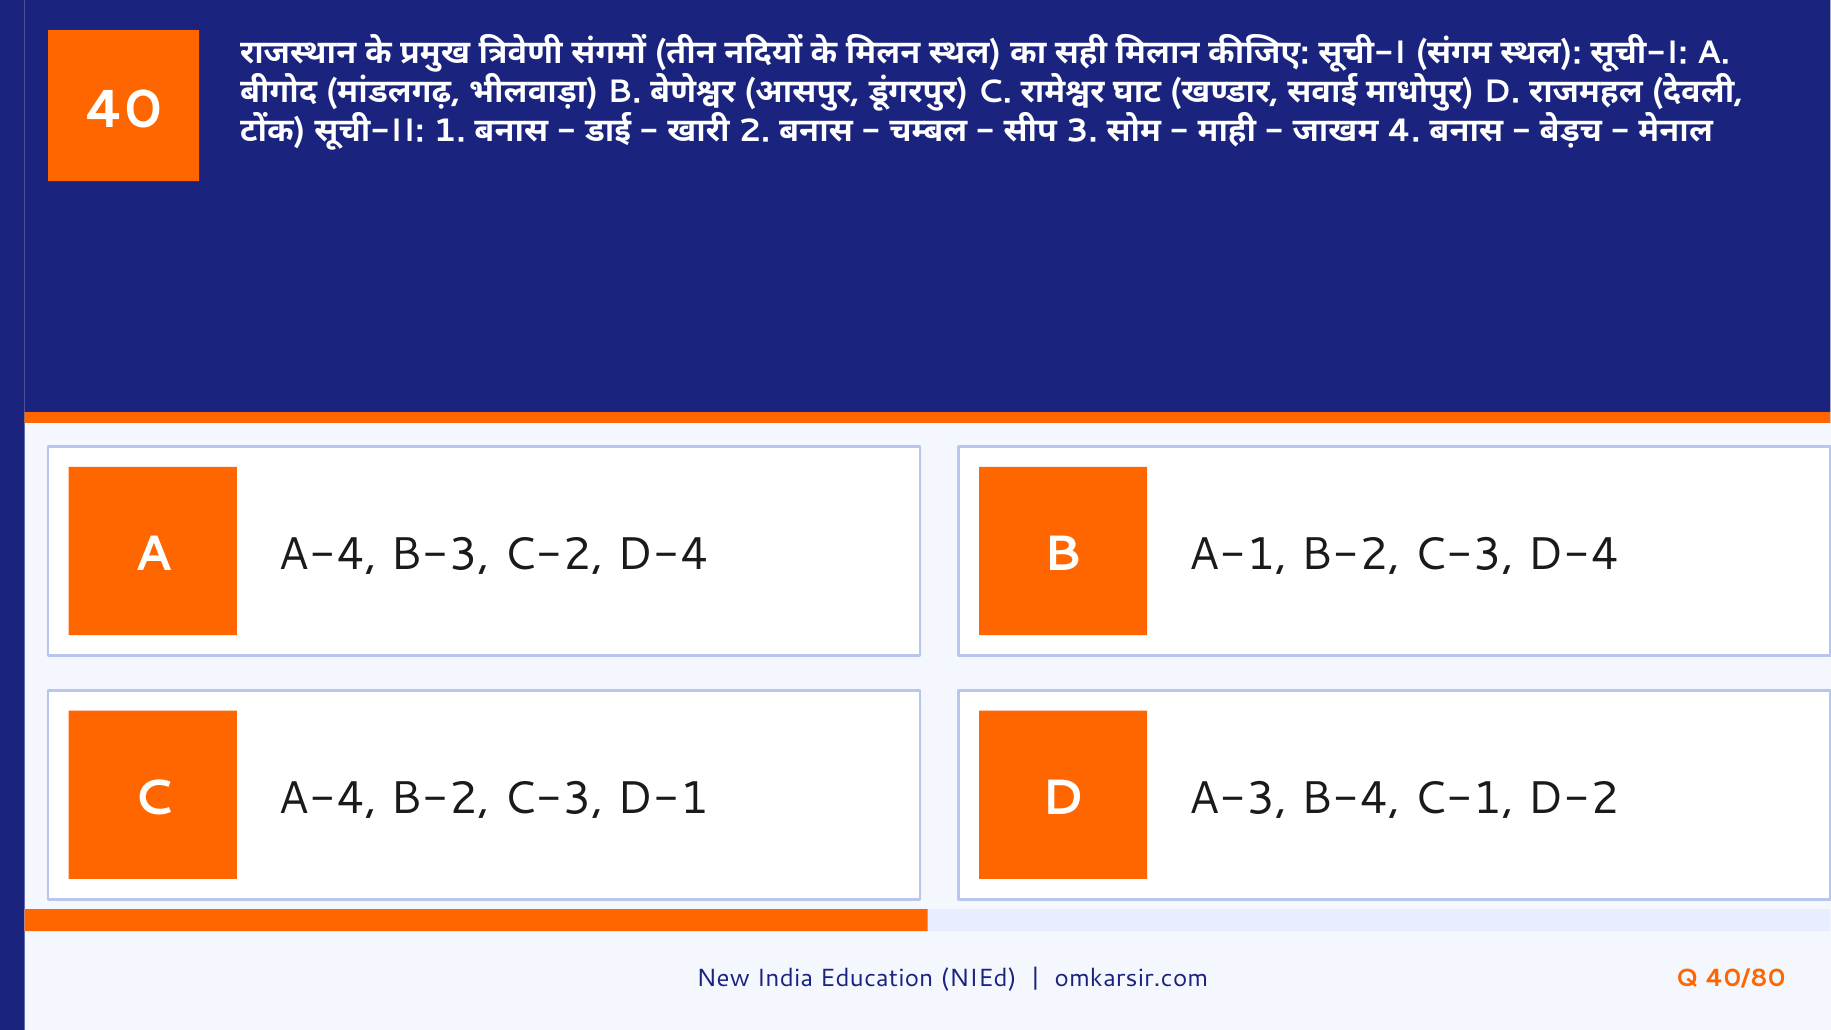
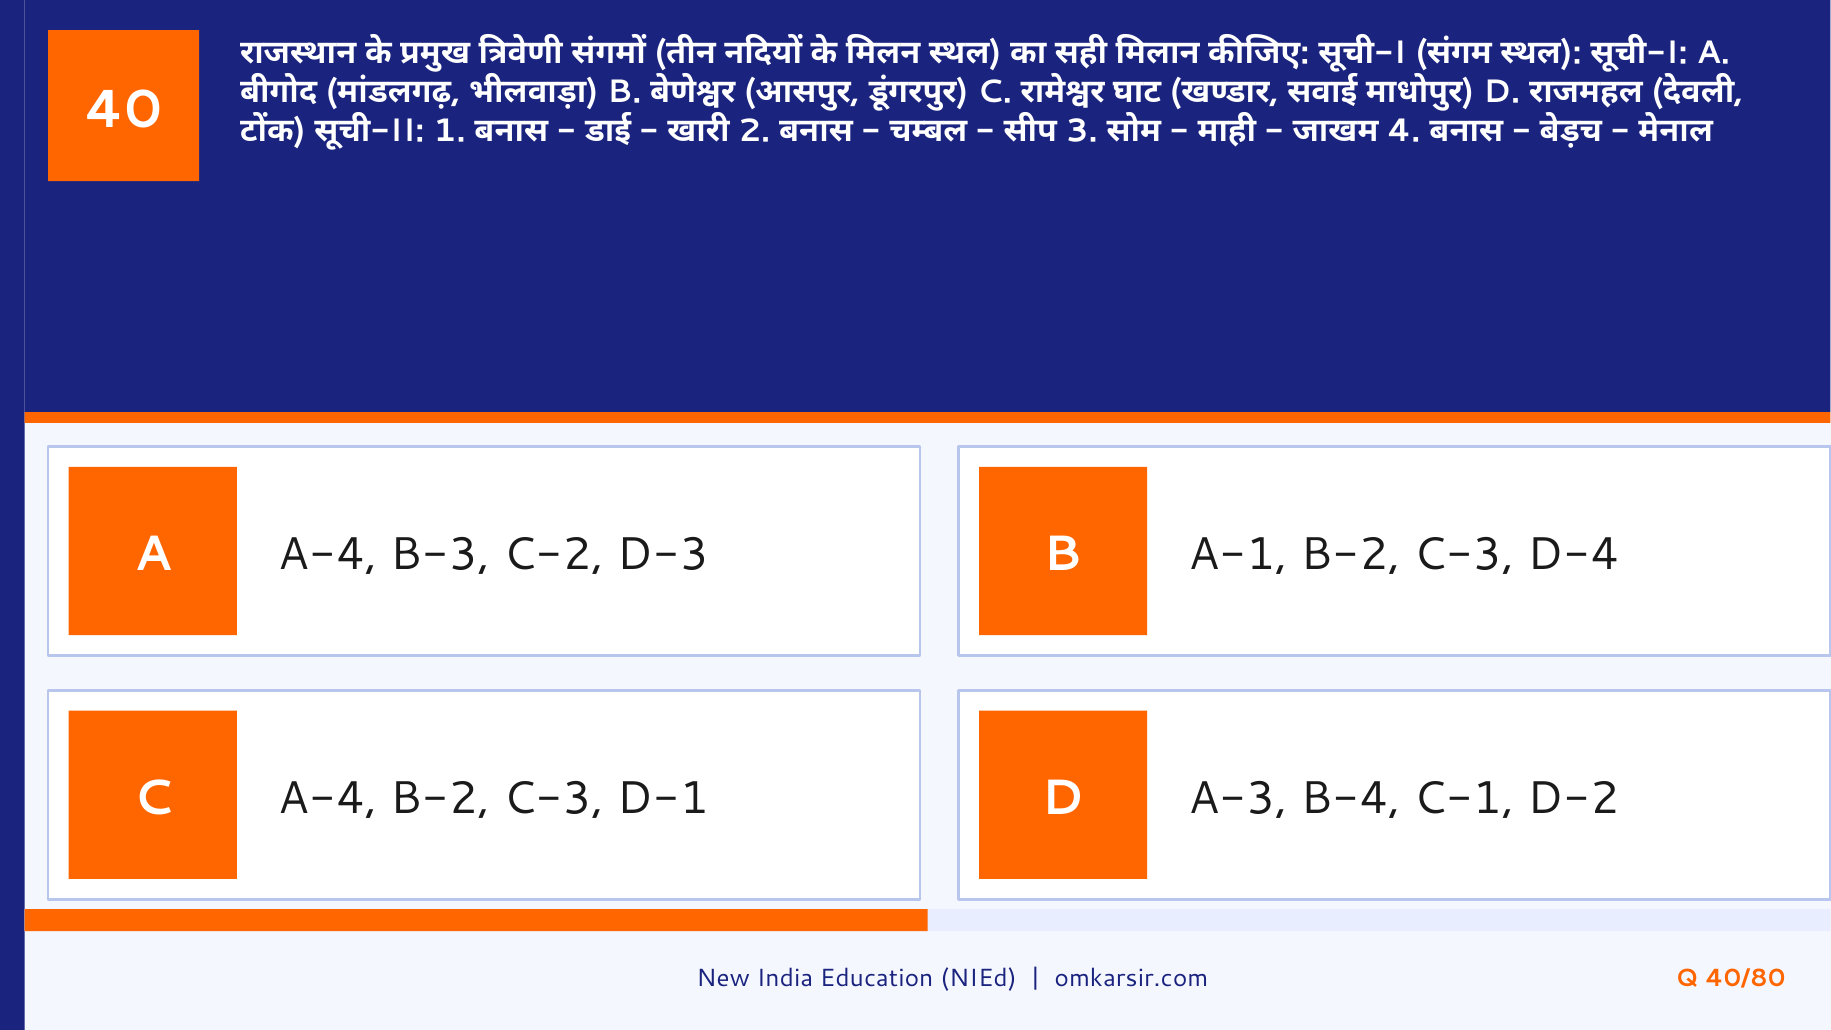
C-2 D-4: D-4 -> D-3 (663, 554)
